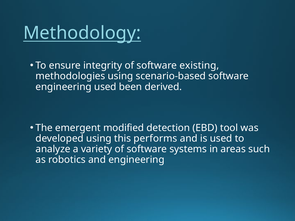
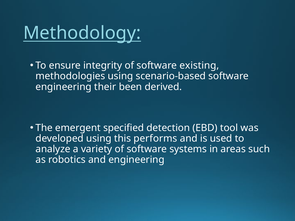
engineering used: used -> their (105, 87)
modified: modified -> specified (124, 128)
